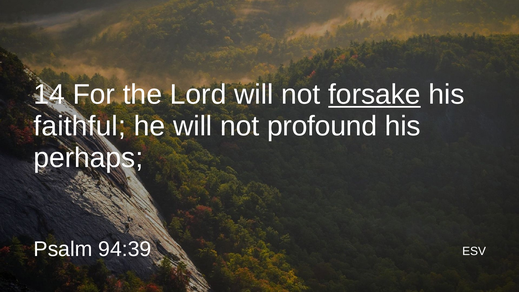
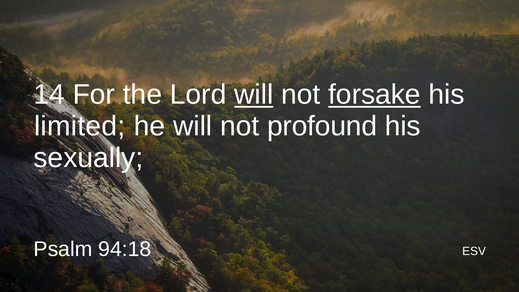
will underline: none -> present (254, 95)
faithful: faithful -> limited (80, 126)
perhaps: perhaps -> sexually (88, 158)
94:39: 94:39 -> 94:18 (125, 249)
